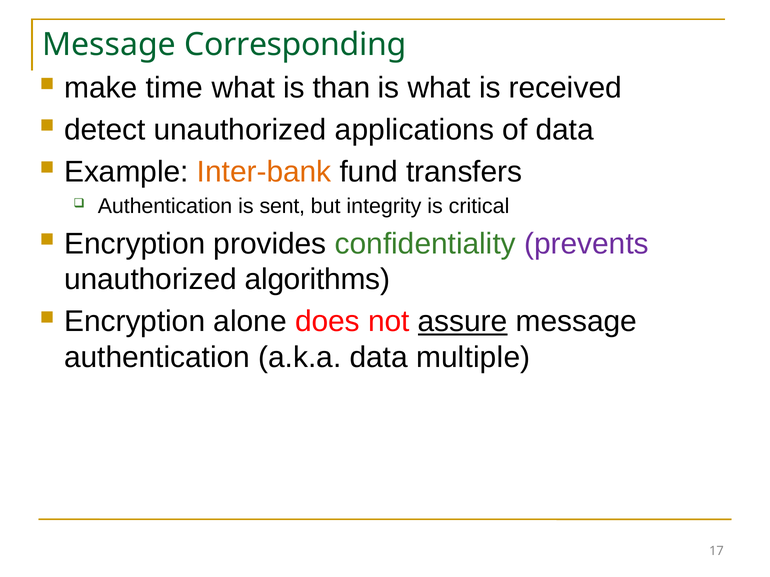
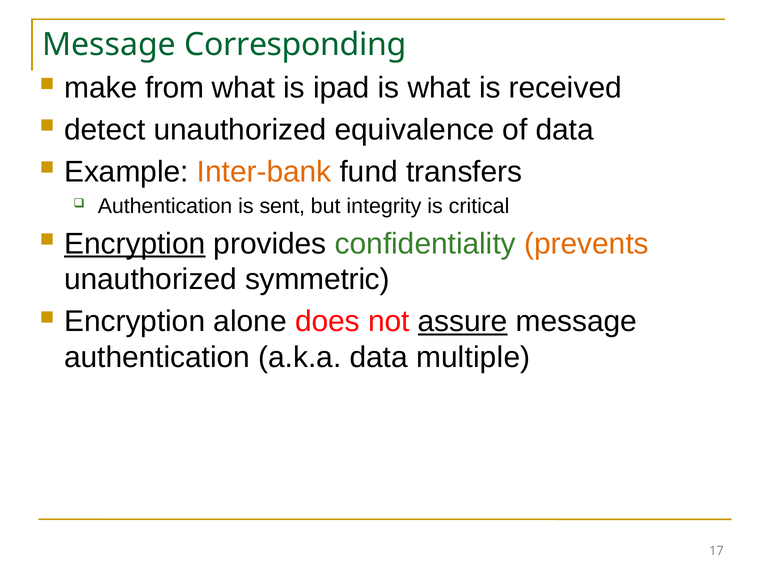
time: time -> from (175, 88)
than: than -> ipad (341, 88)
applications: applications -> equivalence (414, 130)
Encryption underline: none -> present (135, 244)
prevents colour: purple -> orange (586, 244)
algorithms: algorithms -> symmetric (317, 280)
